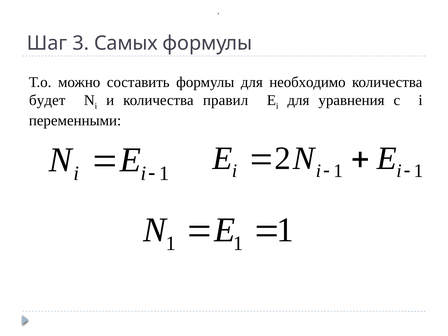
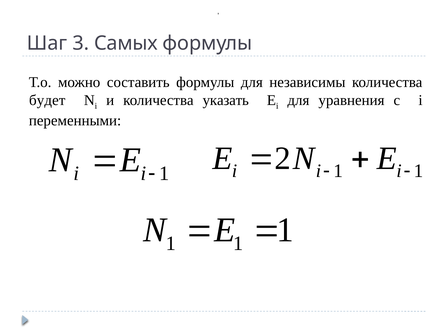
необходимо: необходимо -> независимы (307, 82)
правил: правил -> указать (226, 100)
